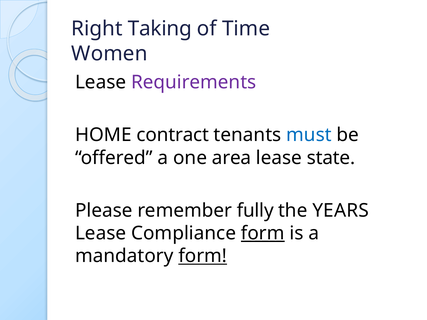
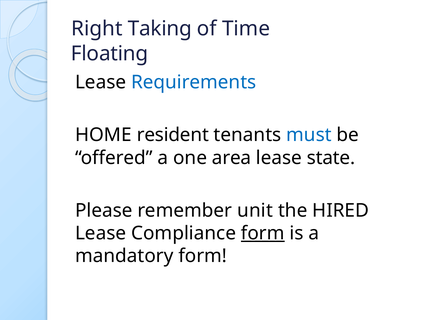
Women: Women -> Floating (110, 54)
Requirements colour: purple -> blue (194, 82)
contract: contract -> resident (173, 135)
fully: fully -> unit (255, 211)
YEARS: YEARS -> HIRED (341, 211)
form underline: present -> none (203, 256)
